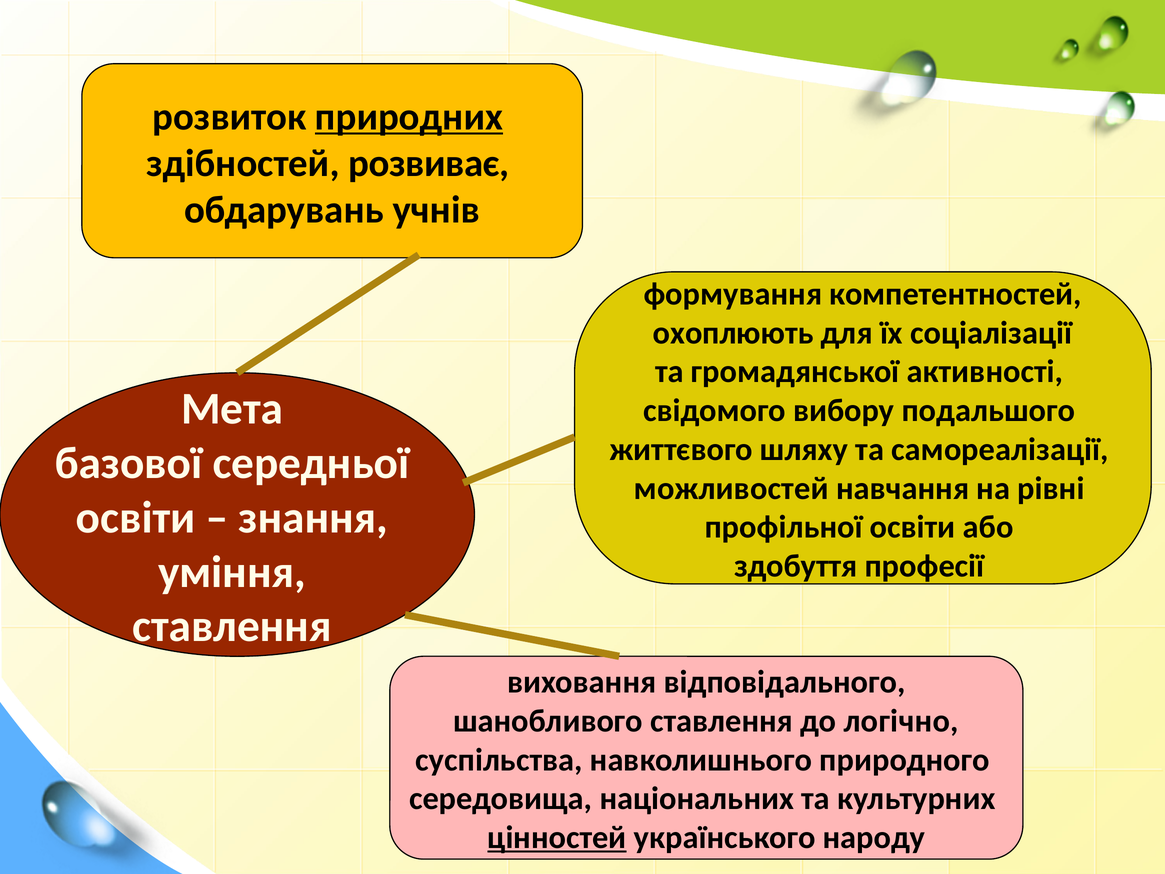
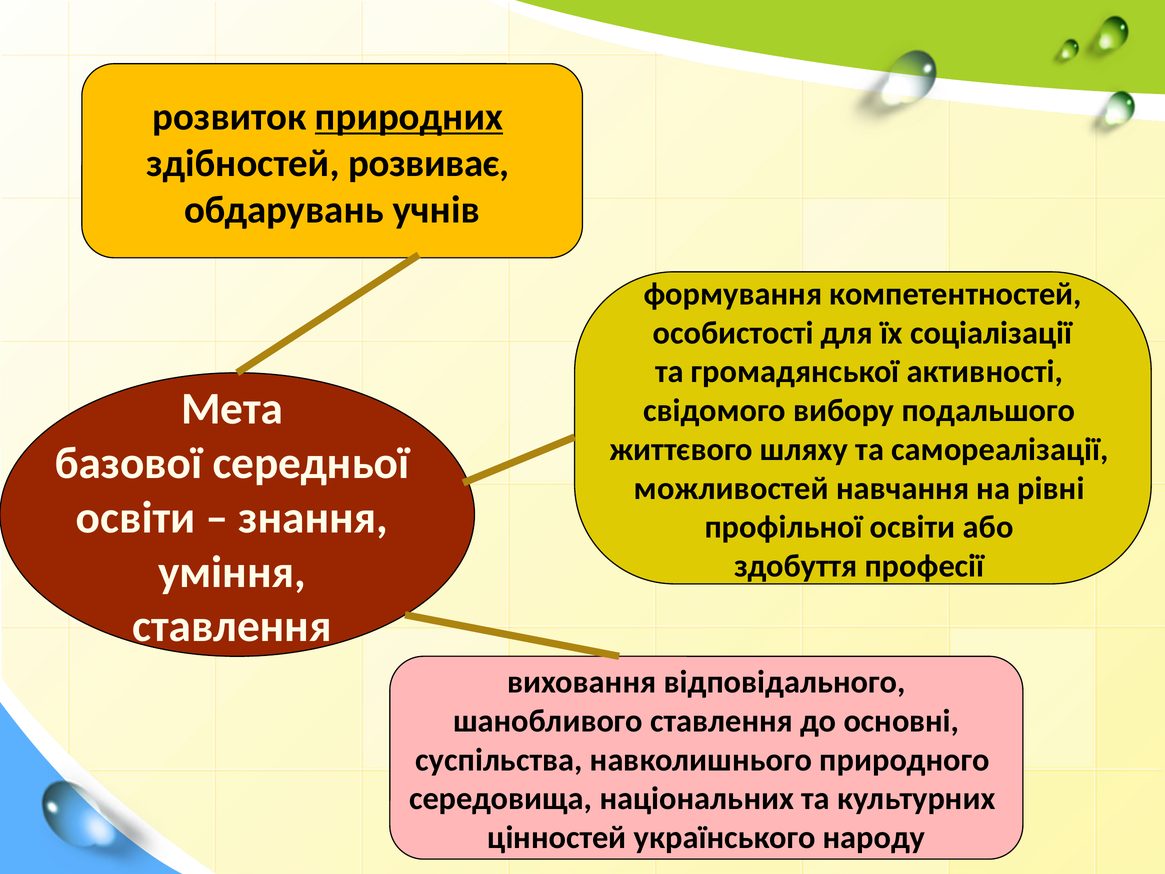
охоплюють: охоплюють -> особистості (733, 333)
логічно: логічно -> основні (901, 721)
цінностей underline: present -> none (557, 837)
